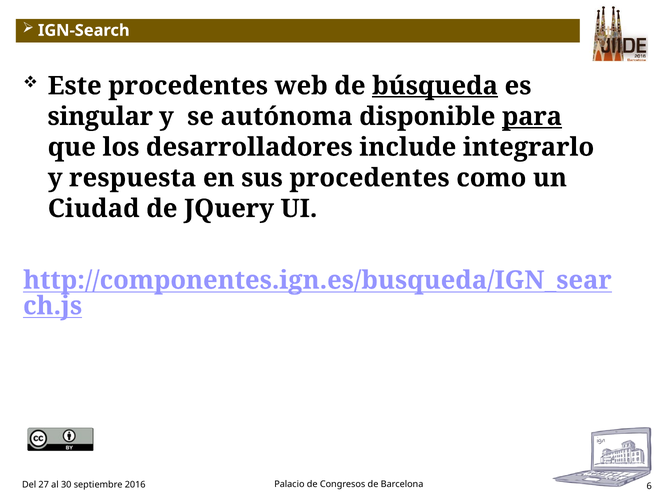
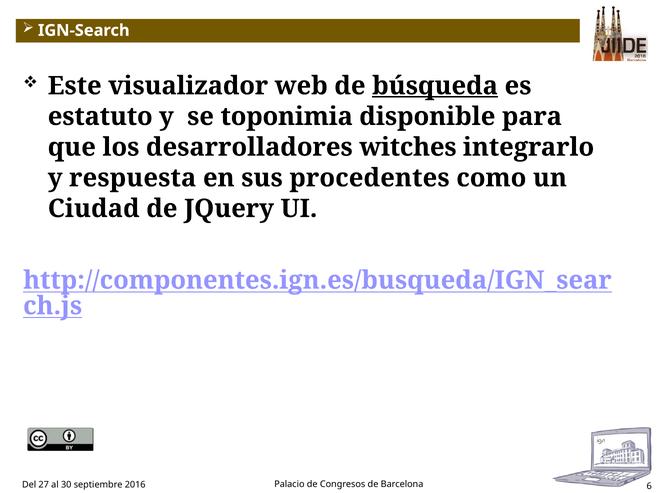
Este procedentes: procedentes -> visualizador (188, 86)
singular: singular -> estatuto (100, 116)
autónoma: autónoma -> toponimia (287, 116)
para underline: present -> none (532, 116)
include: include -> witches (408, 147)
